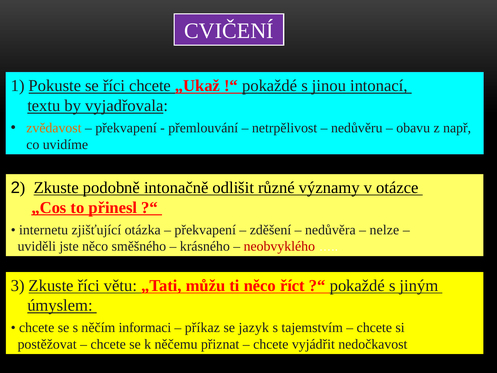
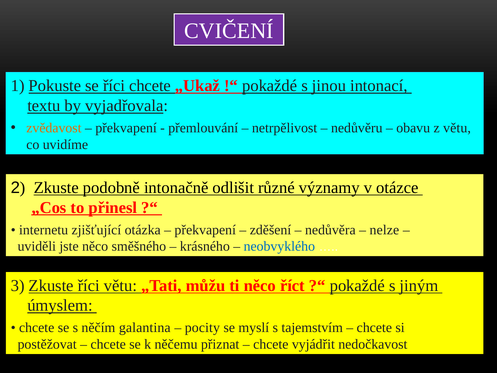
z např: např -> větu (457, 128)
neobvyklého colour: red -> blue (279, 246)
informaci: informaci -> galantina (145, 327)
příkaz: příkaz -> pocity (202, 327)
jazyk: jazyk -> myslí (254, 327)
